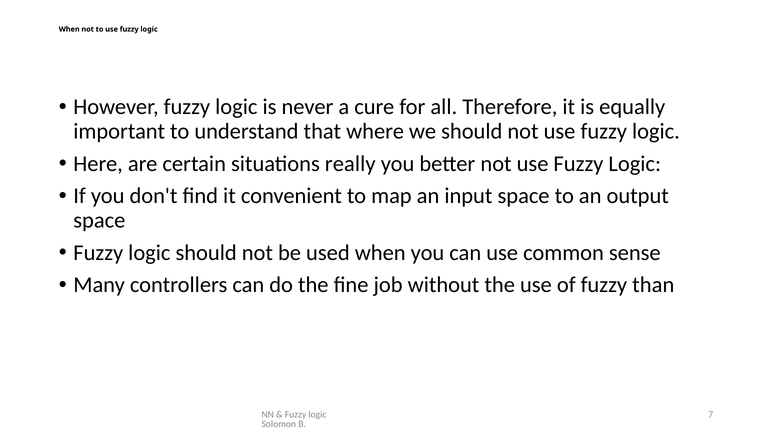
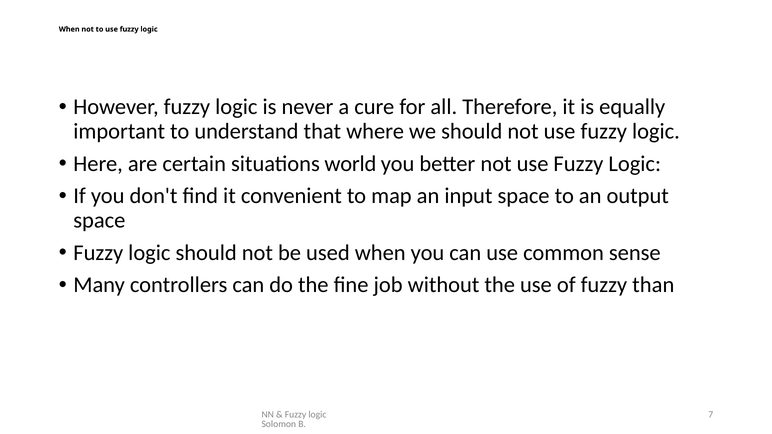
really: really -> world (350, 164)
